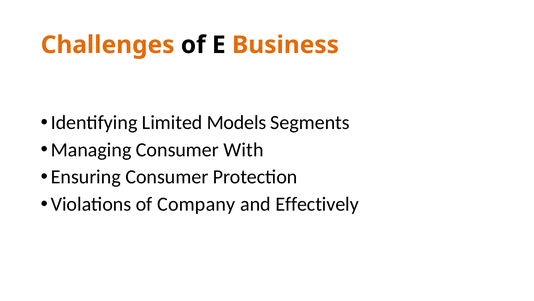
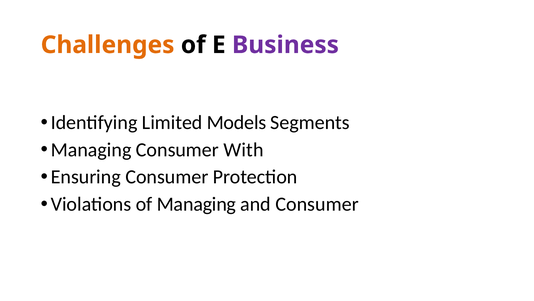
Business colour: orange -> purple (285, 45)
of Company: Company -> Managing (196, 204)
and Effectively: Effectively -> Consumer (317, 204)
